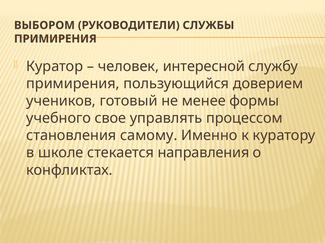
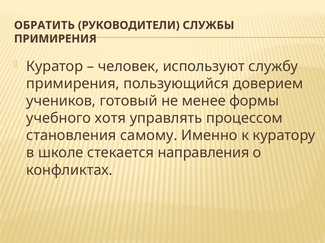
ВЫБОРОМ: ВЫБОРОМ -> ОБРАТИТЬ (44, 25)
интересной: интересной -> используют (204, 67)
свое: свое -> хотя (110, 119)
